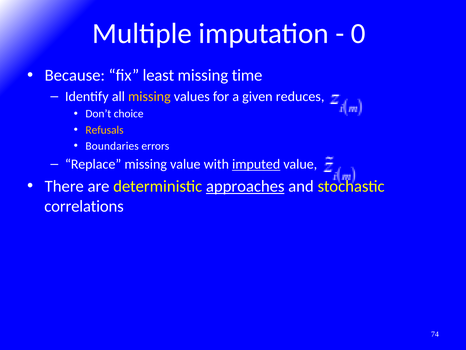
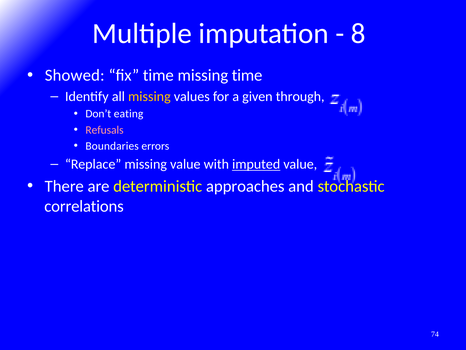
0: 0 -> 8 (358, 33)
Because: Because -> Showed (75, 75)
fix least: least -> time (158, 75)
reduces: reduces -> through (300, 96)
choice: choice -> eating (129, 114)
Refusals colour: yellow -> pink (105, 130)
approaches underline: present -> none (245, 186)
